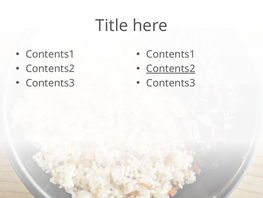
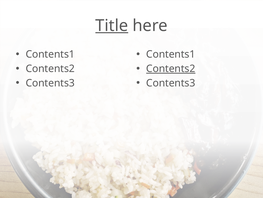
Title underline: none -> present (112, 25)
